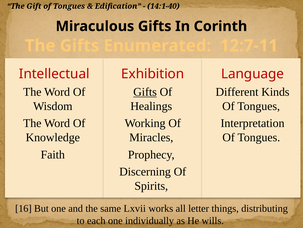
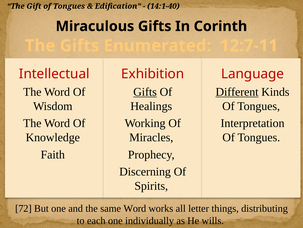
Different underline: none -> present (237, 92)
16: 16 -> 72 (23, 208)
same Lxvii: Lxvii -> Word (135, 208)
